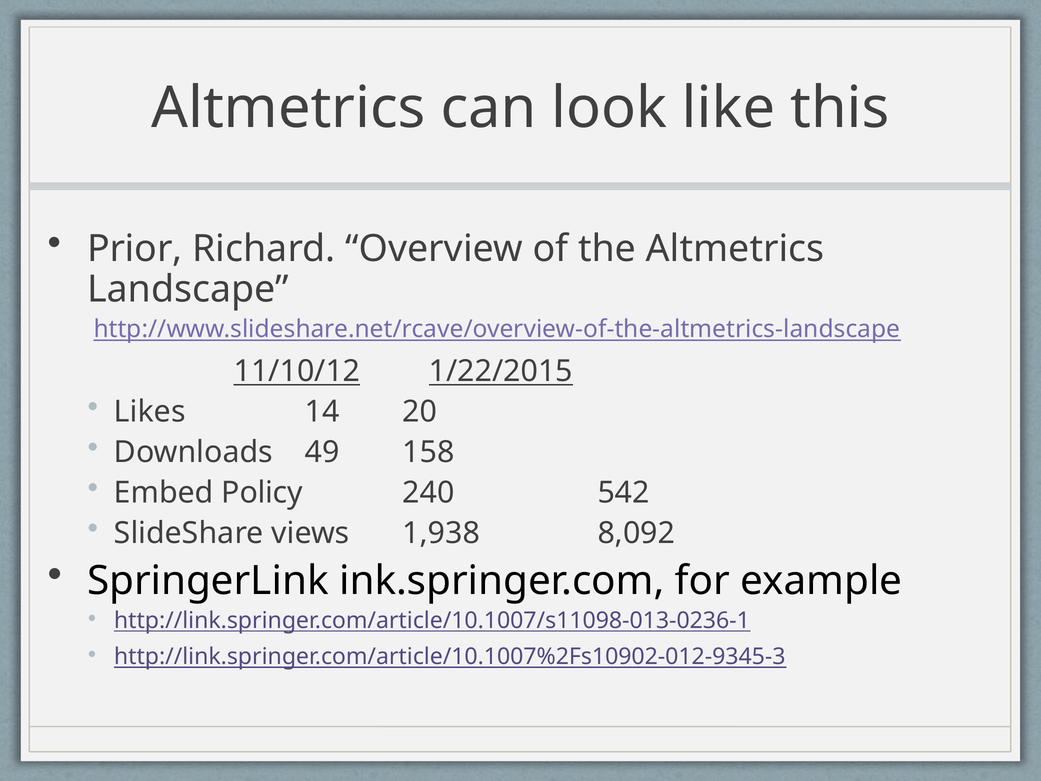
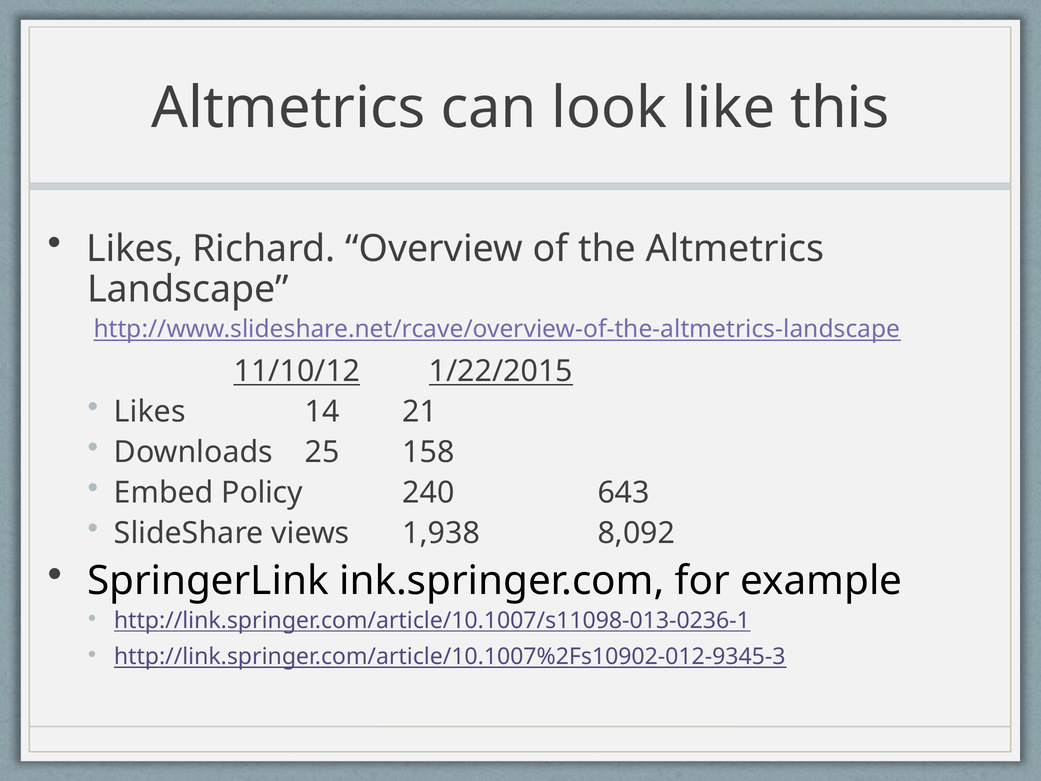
Prior: Prior -> Likes (135, 249)
20: 20 -> 21 (420, 411)
49: 49 -> 25 (322, 452)
542: 542 -> 643 (624, 493)
